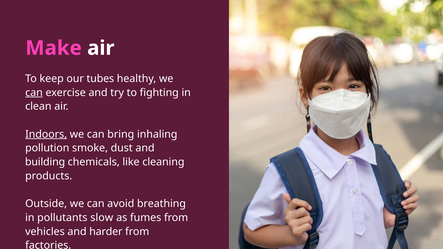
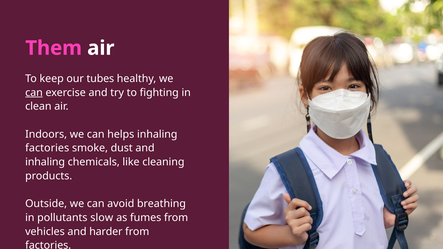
Make: Make -> Them (54, 48)
Indoors underline: present -> none (46, 134)
bring: bring -> helps (121, 134)
pollution: pollution -> factories (47, 148)
building: building -> inhaling (45, 162)
